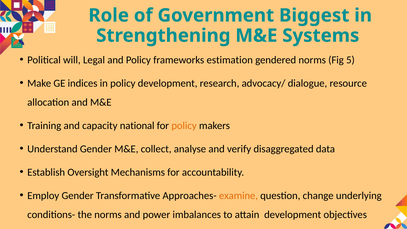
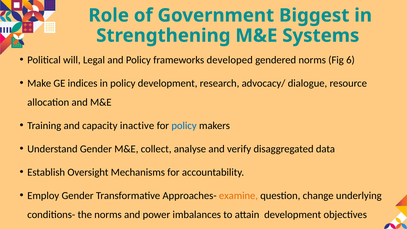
estimation: estimation -> developed (230, 60)
5: 5 -> 6 (350, 60)
national: national -> inactive (137, 126)
policy colour: orange -> blue (184, 126)
